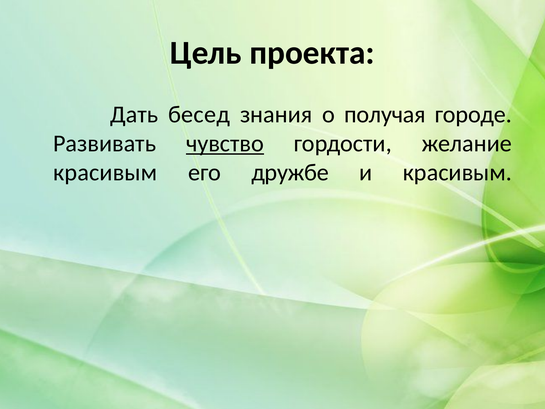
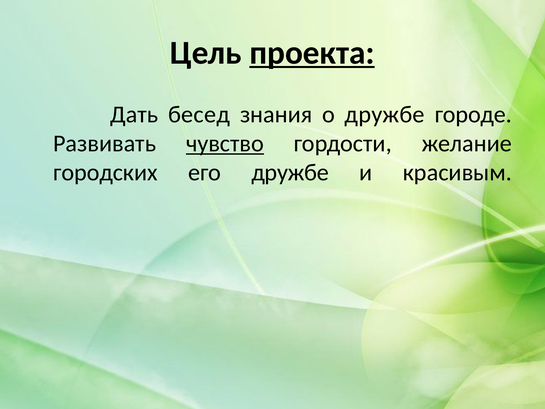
проекта underline: none -> present (312, 53)
о получая: получая -> дружбе (385, 114)
красивым: красивым -> городских (105, 172)
